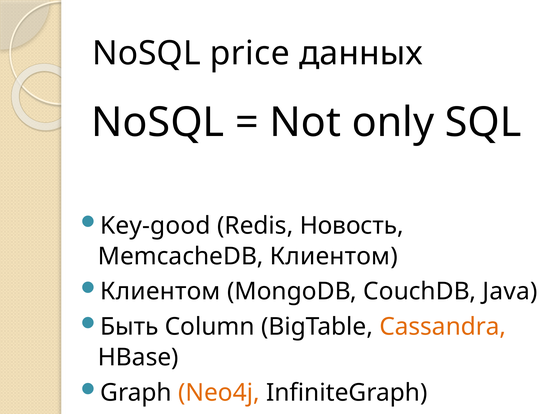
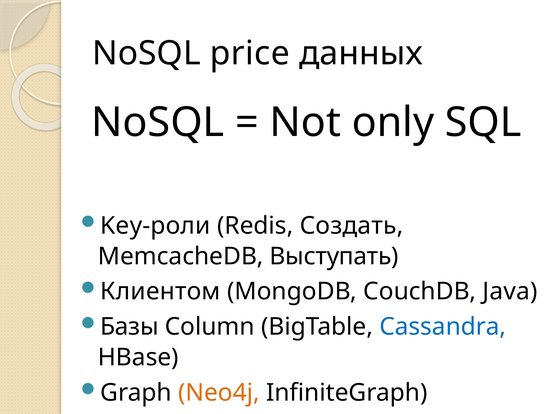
Key-good: Key-good -> Key-роли (155, 226)
Новость: Новость -> Создать (351, 226)
MemcacheDB Клиентом: Клиентом -> Выступать (334, 256)
Быть: Быть -> Базы (129, 327)
Cassandra colour: orange -> blue (443, 327)
